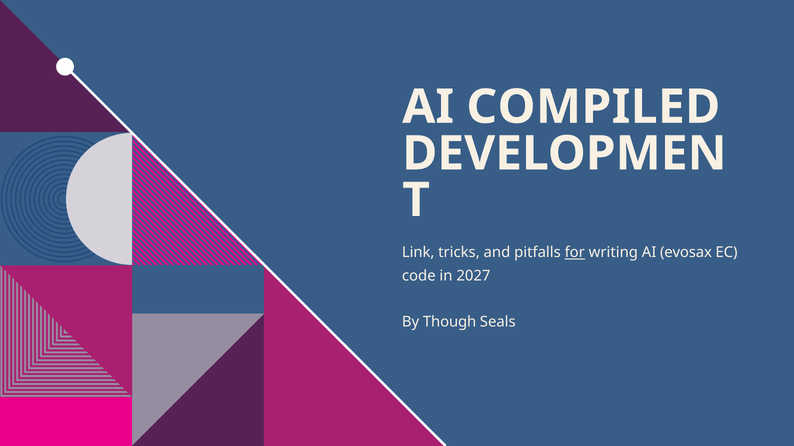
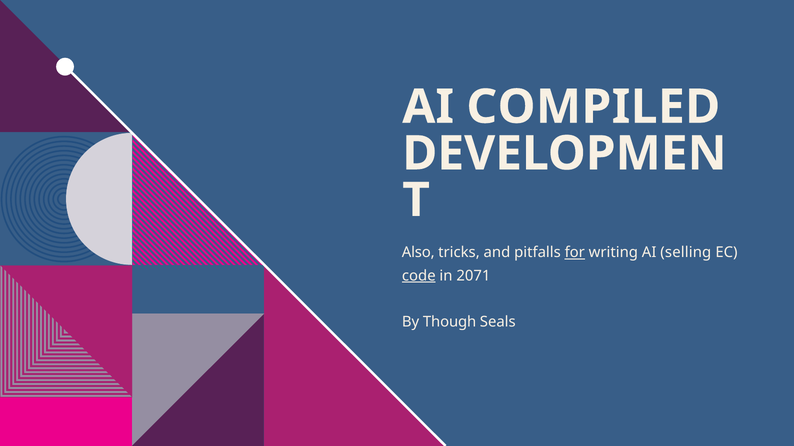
Link: Link -> Also (418, 253)
evosax: evosax -> selling (686, 253)
code underline: none -> present (419, 276)
2027: 2027 -> 2071 (473, 276)
